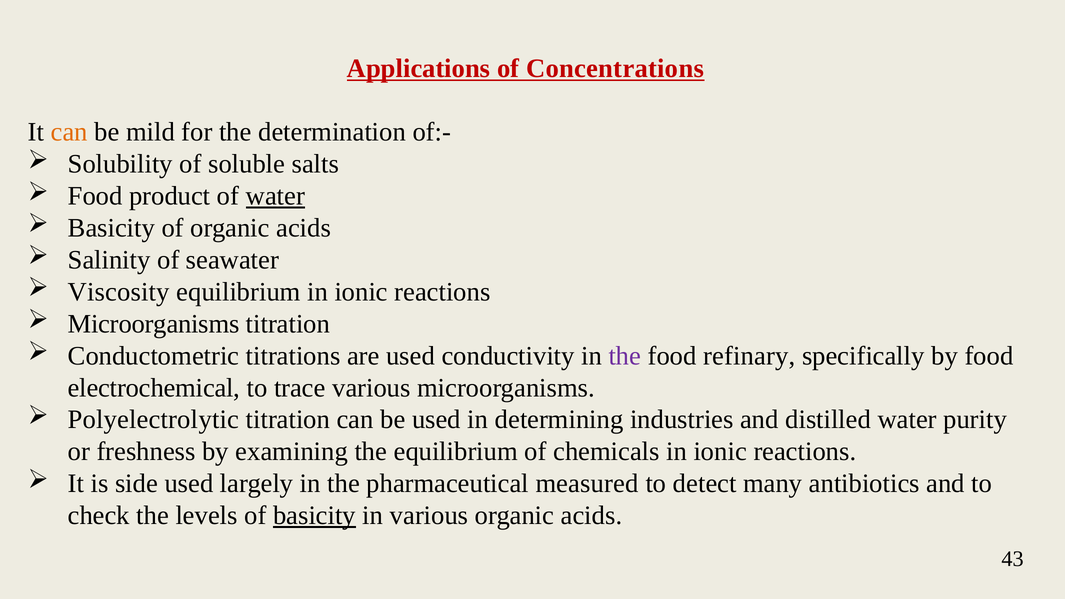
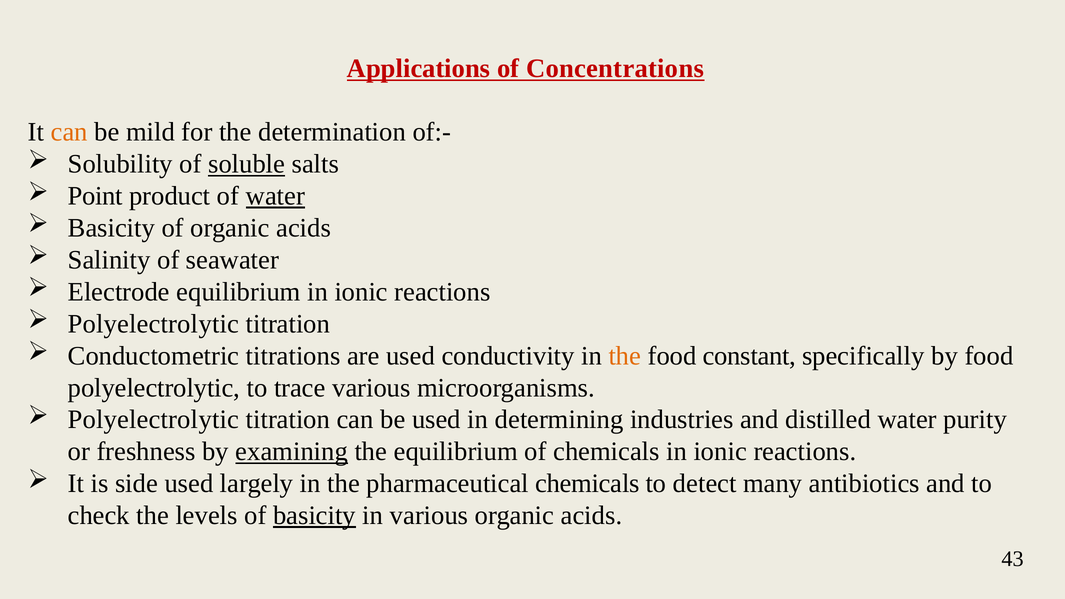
soluble underline: none -> present (247, 164)
Food: Food -> Point (95, 196)
Viscosity: Viscosity -> Electrode (119, 292)
Microorganisms: Microorganisms -> Polyelectrolytic (153, 324)
the colour: purple -> orange (625, 356)
refinary: refinary -> constant (749, 356)
electrochemical: electrochemical -> polyelectrolytic (154, 388)
examining underline: none -> present (292, 452)
pharmaceutical measured: measured -> chemicals (587, 484)
